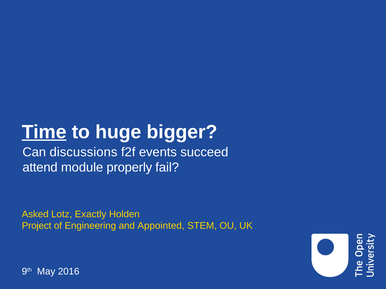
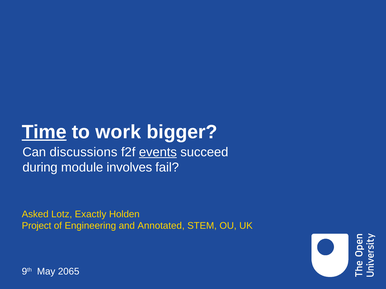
huge: huge -> work (118, 132)
events underline: none -> present (158, 152)
attend: attend -> during (40, 168)
properly: properly -> involves (129, 168)
Appointed: Appointed -> Annotated (161, 226)
2016: 2016 -> 2065 (69, 272)
